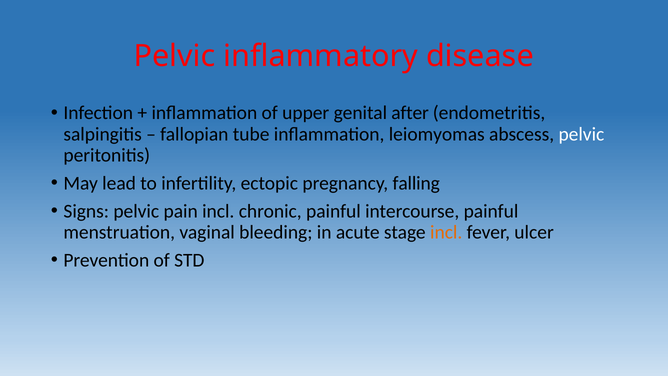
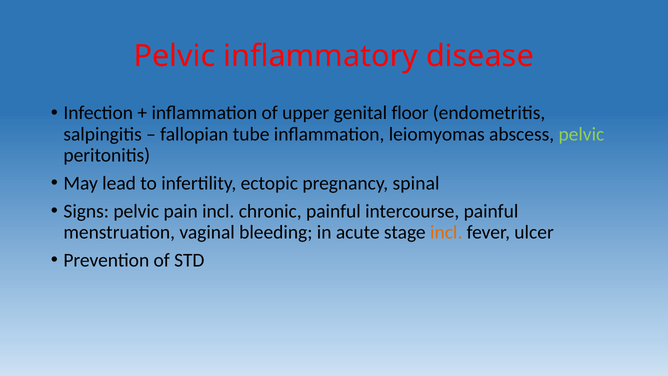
after: after -> floor (410, 113)
pelvic colour: white -> light green (581, 134)
falling: falling -> spinal (416, 183)
